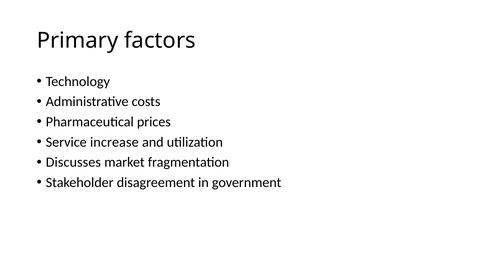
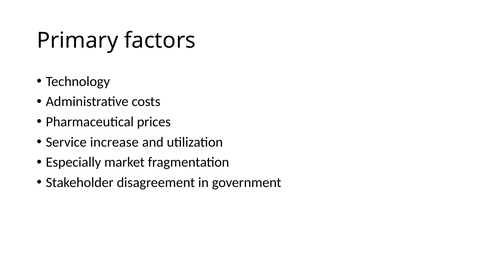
Discusses: Discusses -> Especially (73, 162)
